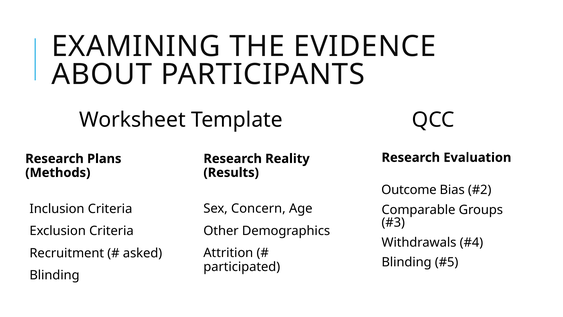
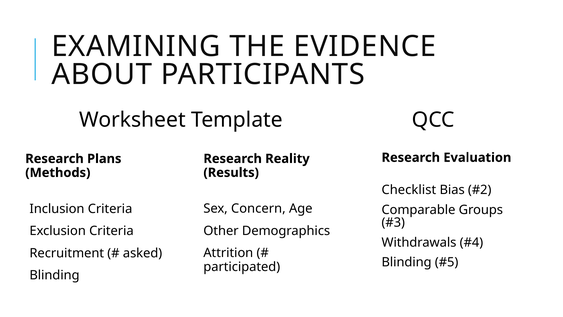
Outcome: Outcome -> Checklist (409, 190)
